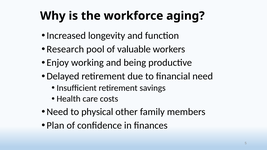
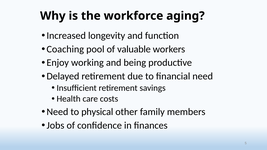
Research: Research -> Coaching (65, 49)
Plan: Plan -> Jobs (55, 126)
